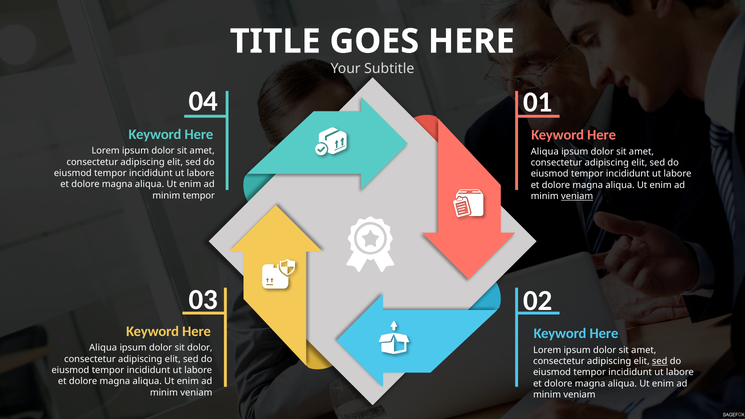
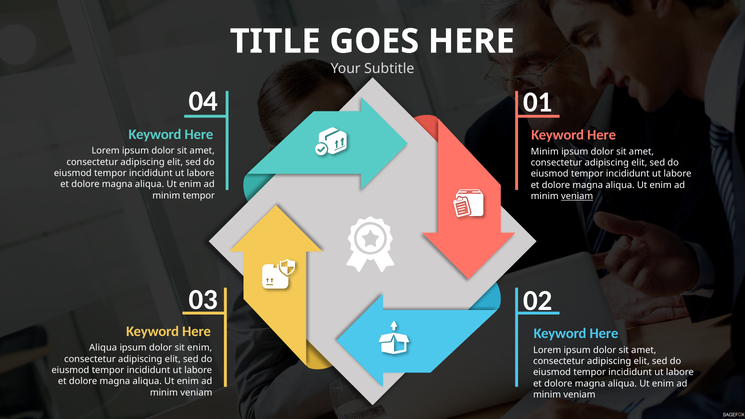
Aliqua: Aliqua -> Minim (545, 152)
sit dolor: dolor -> enim (200, 348)
sed underline: present -> none (660, 361)
